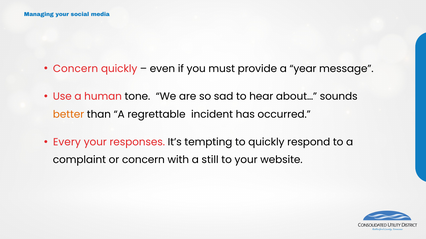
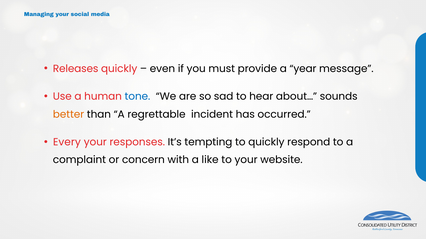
Concern: Concern -> Releases (76, 69)
tone colour: black -> blue (137, 97)
still: still -> like (210, 160)
